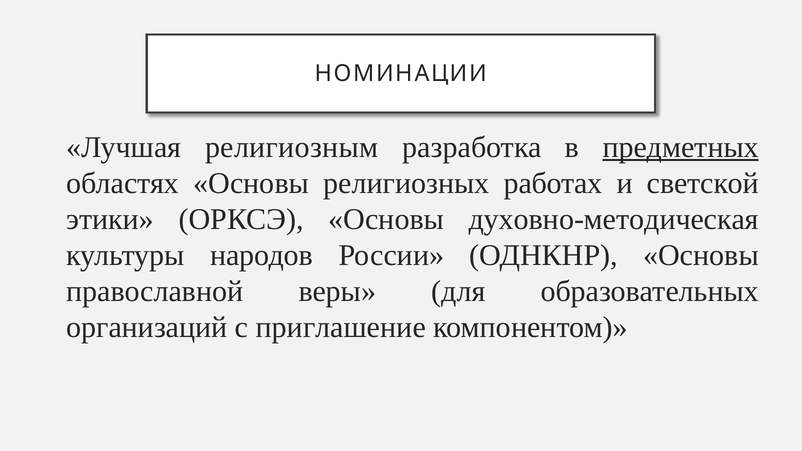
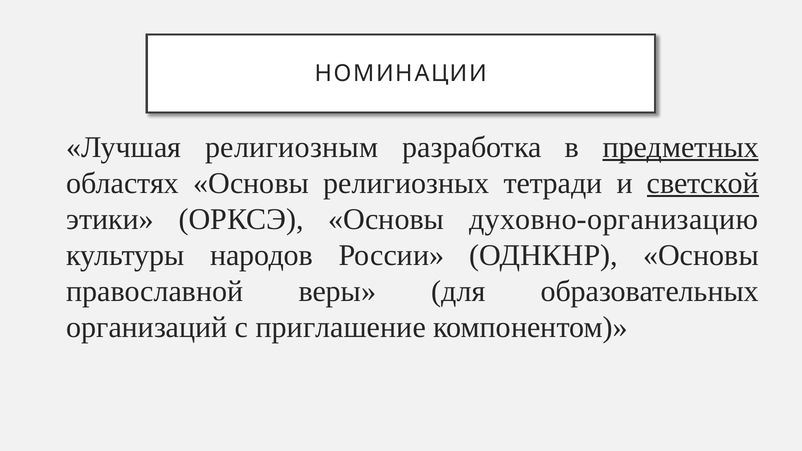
работах: работах -> тетради (553, 183)
светской underline: none -> present (703, 183)
духовно-методическая: духовно-методическая -> духовно-организацию (614, 219)
